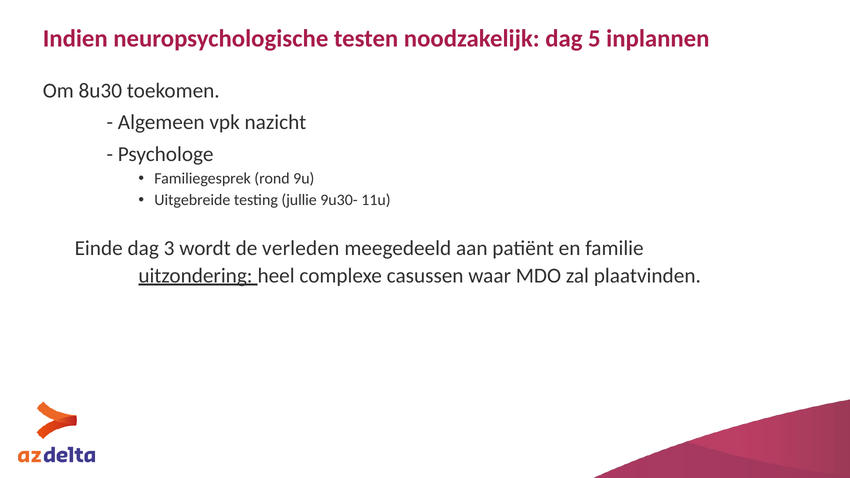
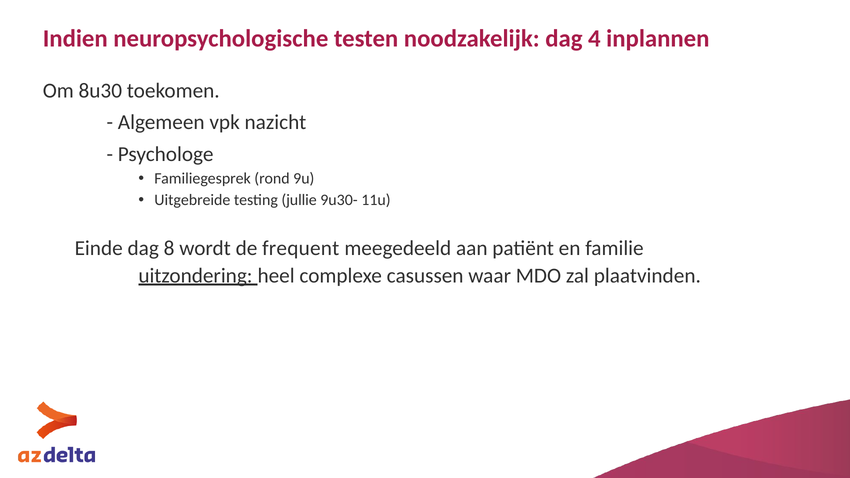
5: 5 -> 4 (594, 39)
3: 3 -> 8 (169, 248)
verleden: verleden -> frequent (301, 248)
